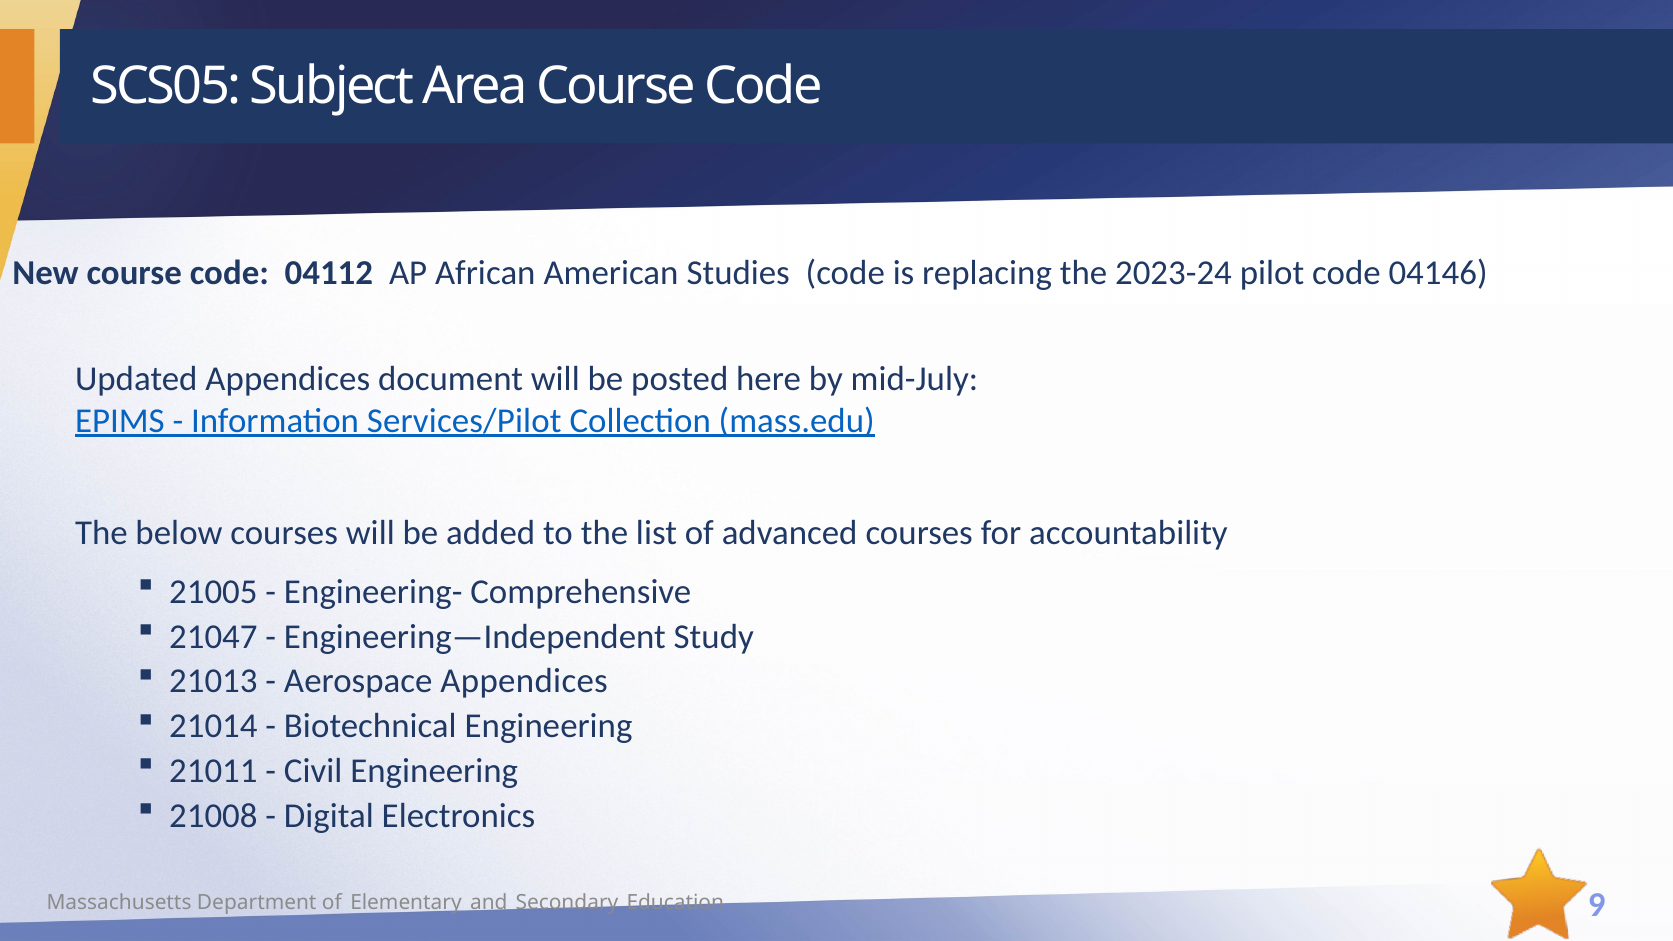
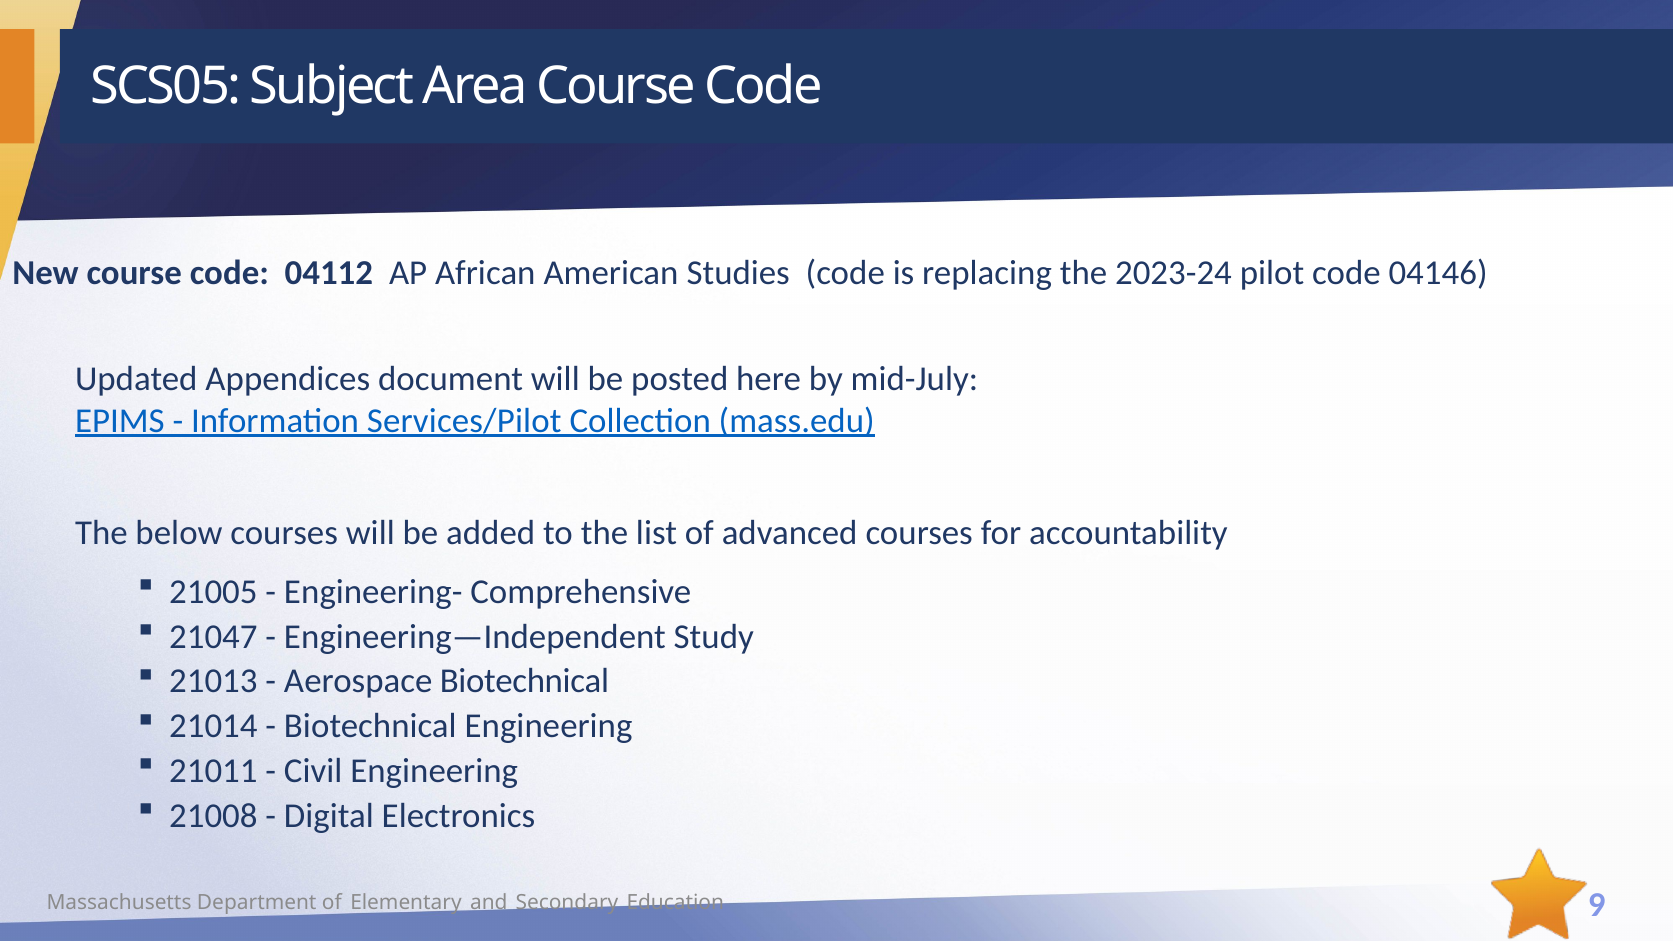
Aerospace Appendices: Appendices -> Biotechnical (524, 681)
